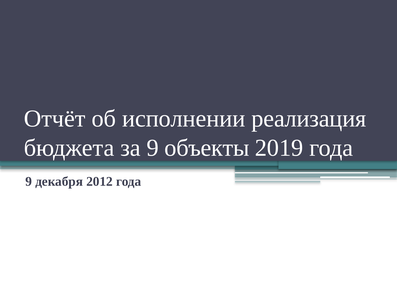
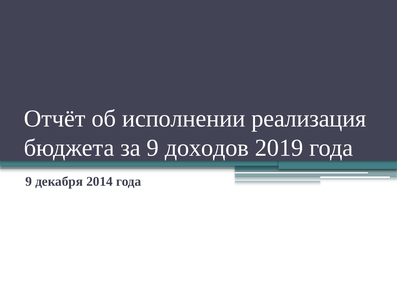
объекты: объекты -> доходов (207, 148)
2012: 2012 -> 2014 (100, 181)
